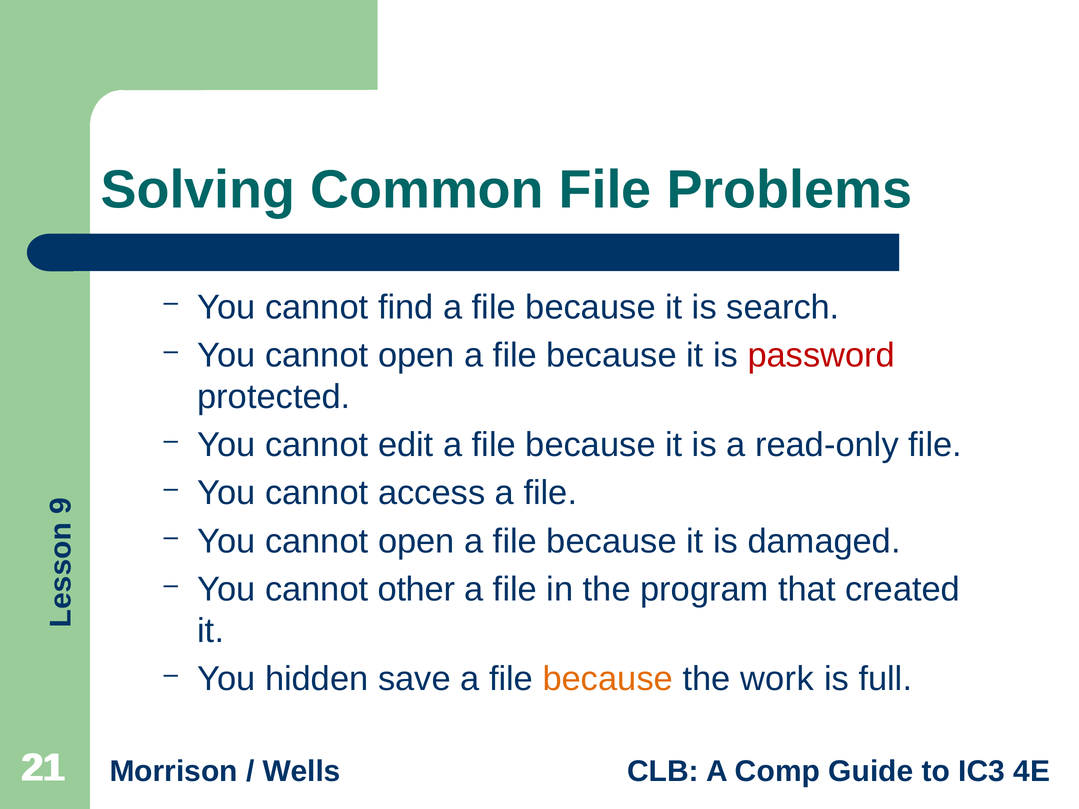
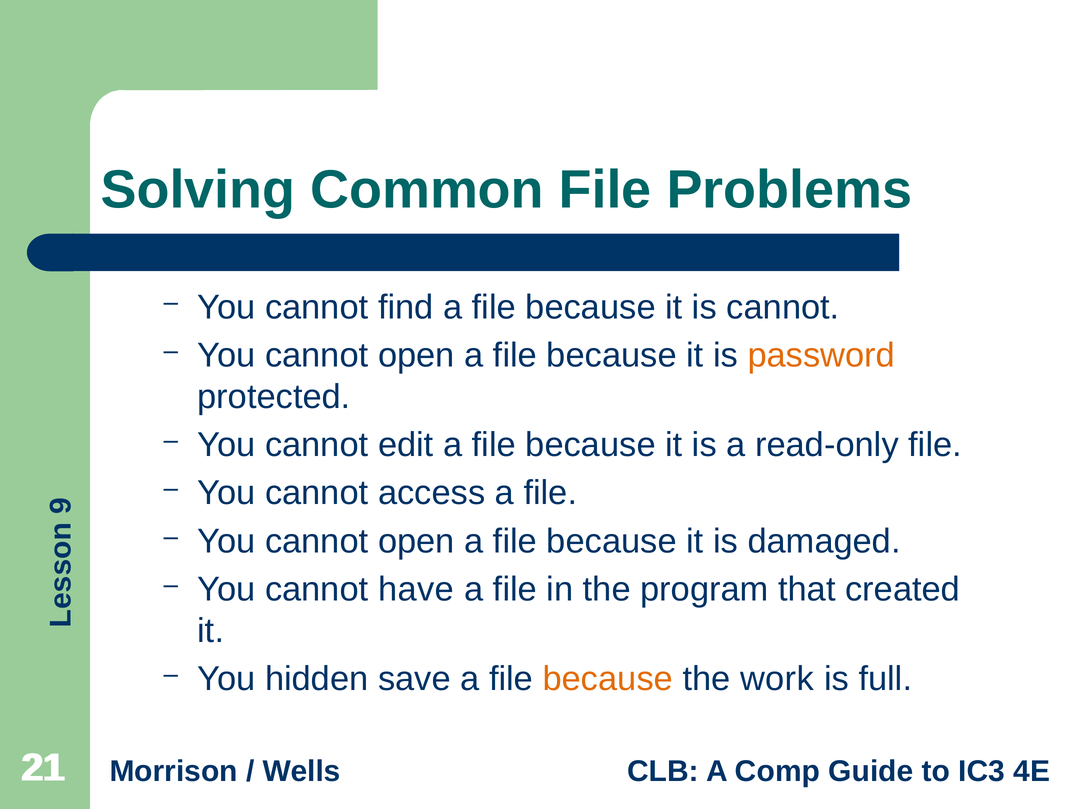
is search: search -> cannot (783, 307)
password colour: red -> orange (821, 355)
other: other -> have (416, 590)
